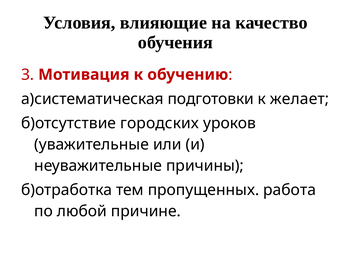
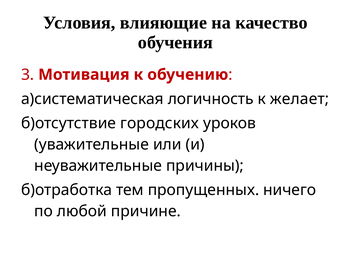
подготовки: подготовки -> логичность (211, 99)
работа: работа -> ничего (290, 190)
